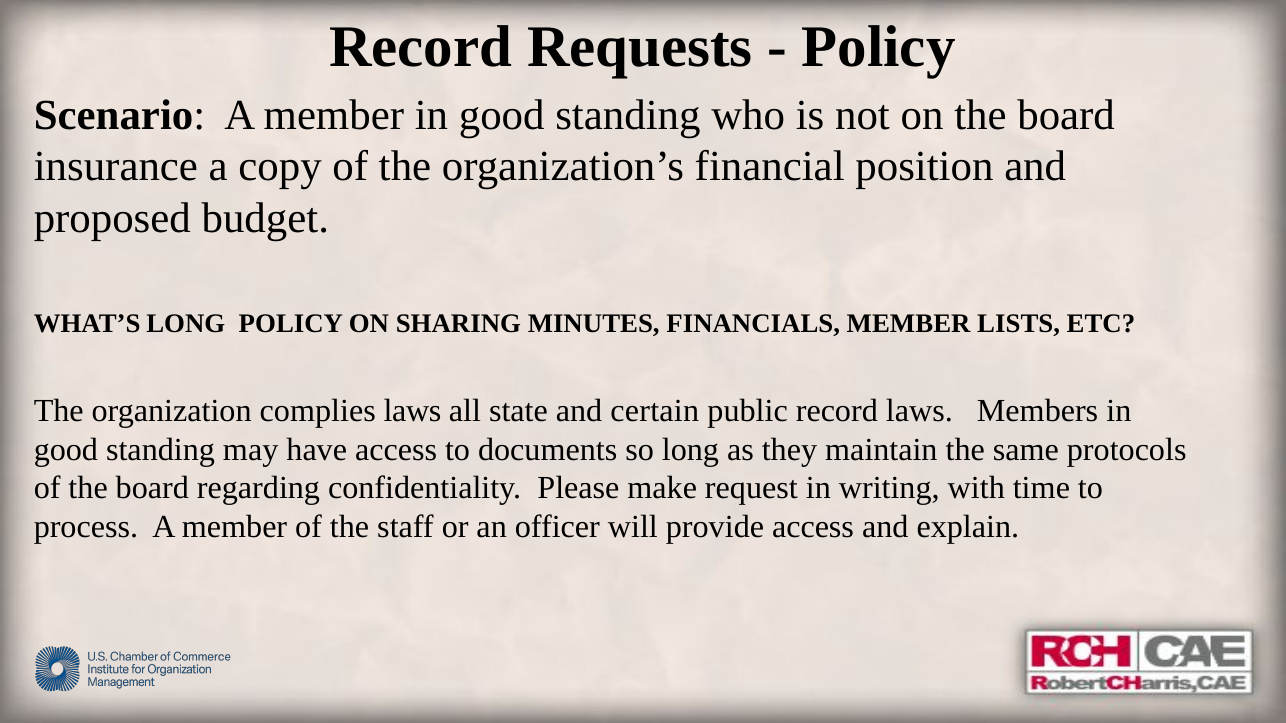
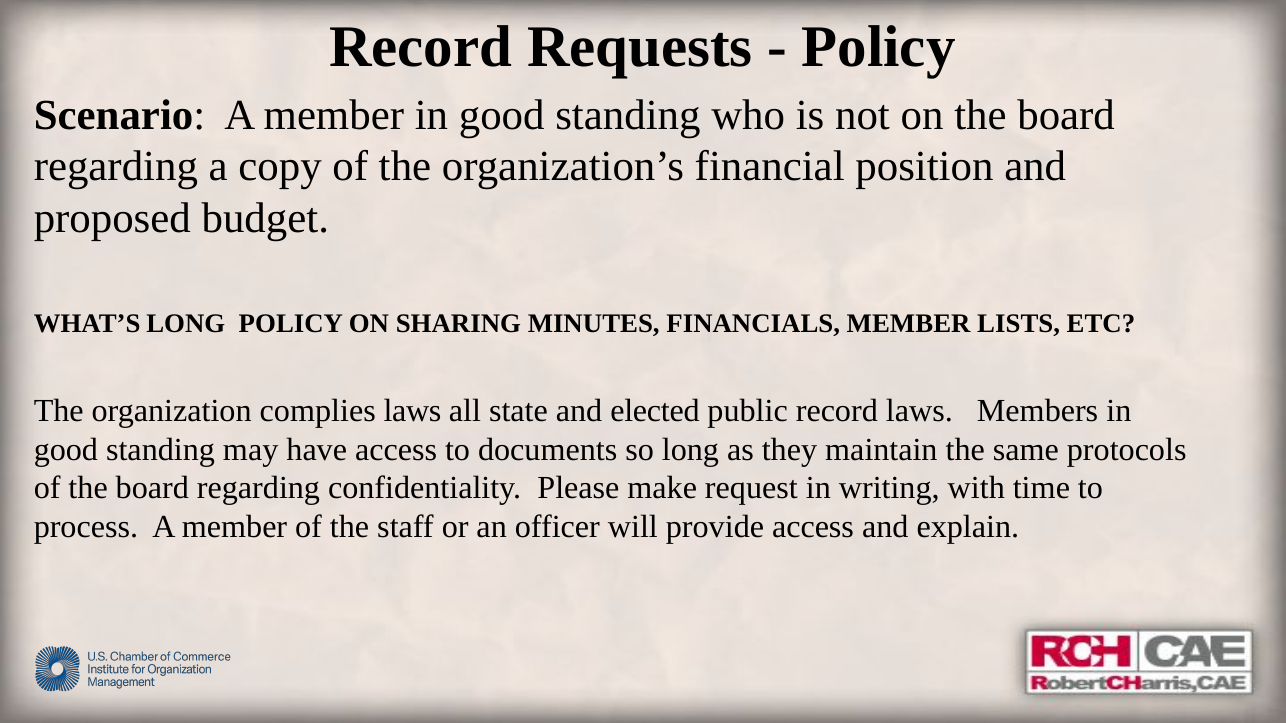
insurance: insurance -> regarding (116, 167)
certain: certain -> elected (655, 411)
